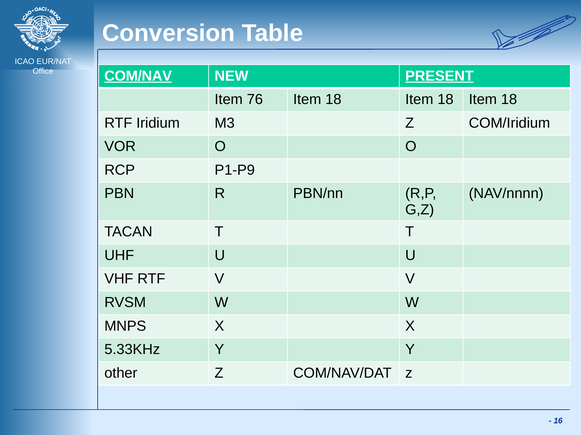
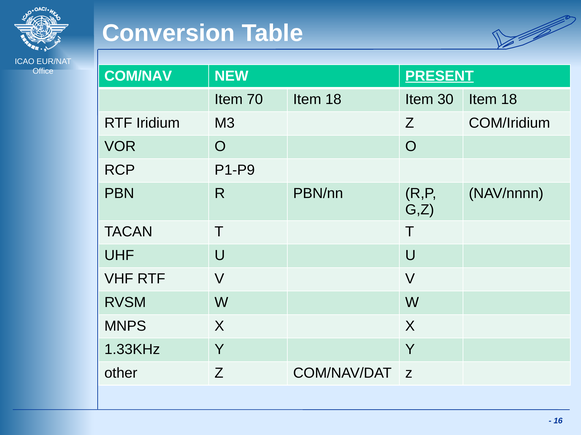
COM/NAV underline: present -> none (138, 76)
76: 76 -> 70 (255, 100)
18: 18 -> 30 (445, 100)
5.33KHz: 5.33KHz -> 1.33KHz (132, 350)
